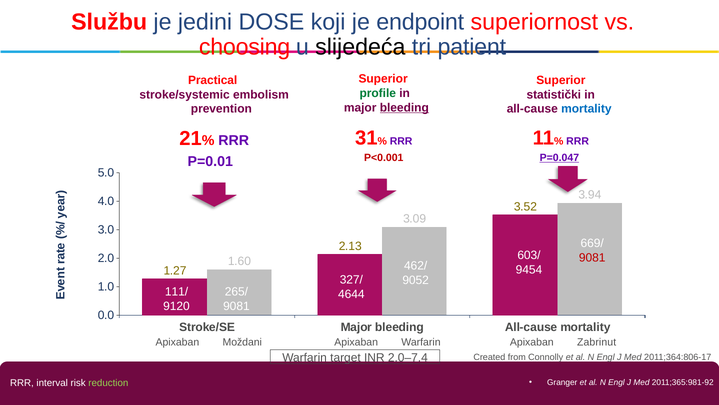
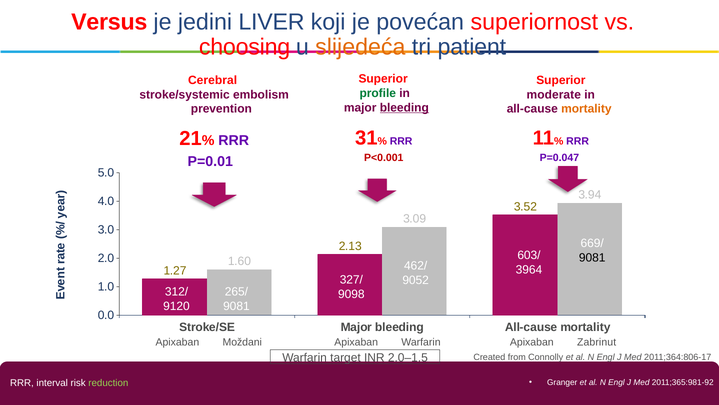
Službu: Službu -> Versus (109, 22)
DOSE: DOSE -> LIVER (271, 22)
endpoint: endpoint -> povećan (420, 22)
slijedeća colour: black -> orange (360, 47)
Practical: Practical -> Cerebral (213, 80)
statistički: statistički -> moderate (554, 94)
mortality colour: blue -> orange (586, 109)
P=0.047 underline: present -> none (559, 158)
9081 colour: red -> black (592, 257)
9454: 9454 -> 3964 (529, 270)
111/: 111/ -> 312/ (177, 292)
4644: 4644 -> 9098 (351, 294)
2.0‒7.4: 2.0‒7.4 -> 2.0‒1.5 (408, 357)
